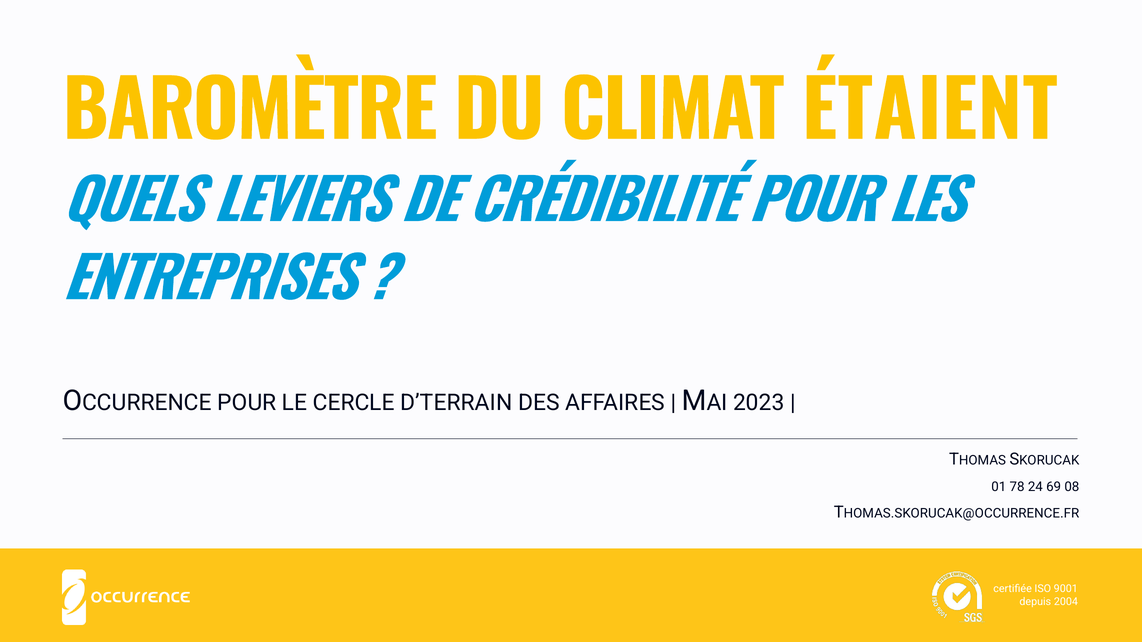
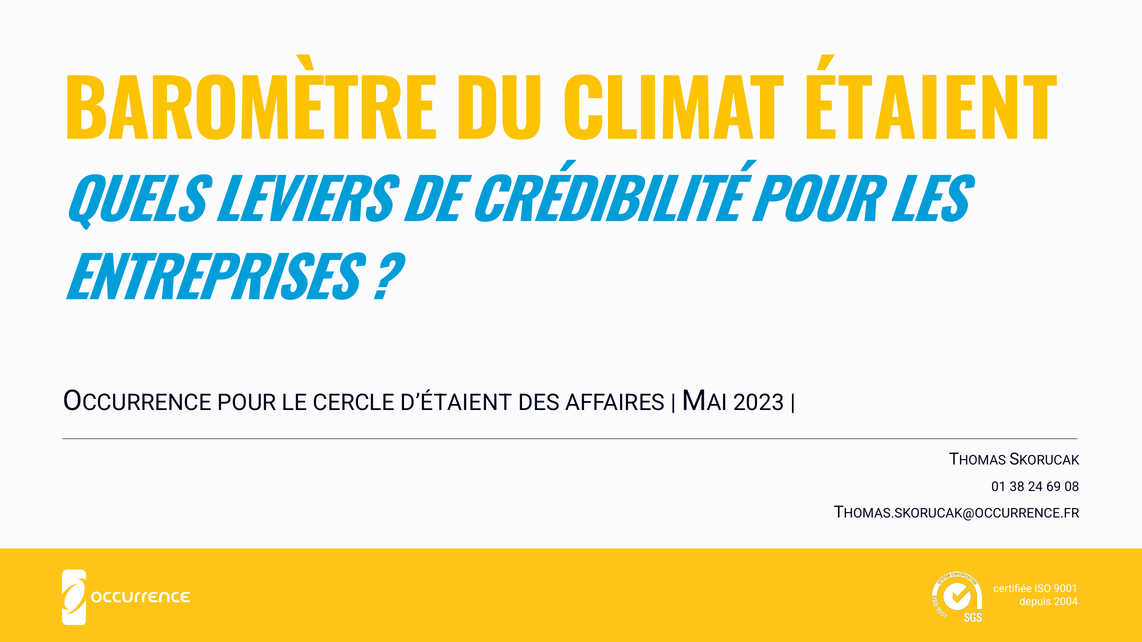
D’TERRAIN: D’TERRAIN -> D’ÉTAIENT (456, 403)
78: 78 -> 38 (1017, 487)
